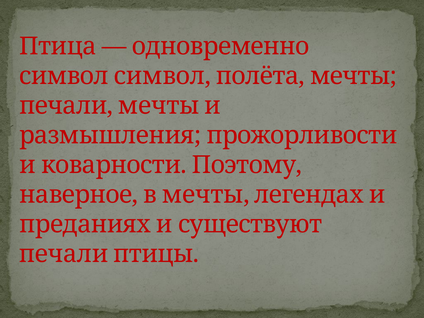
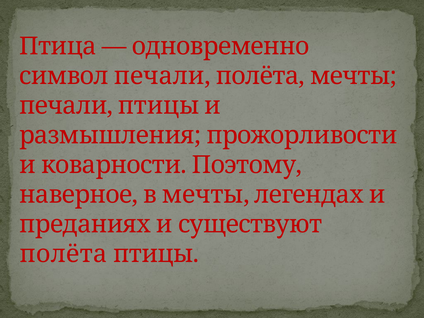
символ символ: символ -> печали (162, 76)
печали мечты: мечты -> птицы (159, 106)
печали: печали -> полёта (63, 254)
